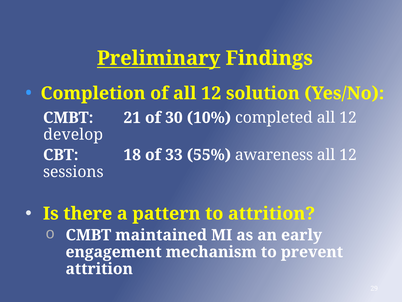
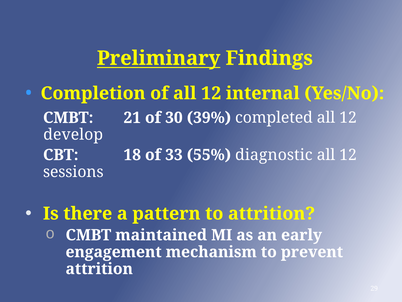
solution: solution -> internal (263, 93)
10%: 10% -> 39% (209, 118)
awareness: awareness -> diagnostic (274, 155)
